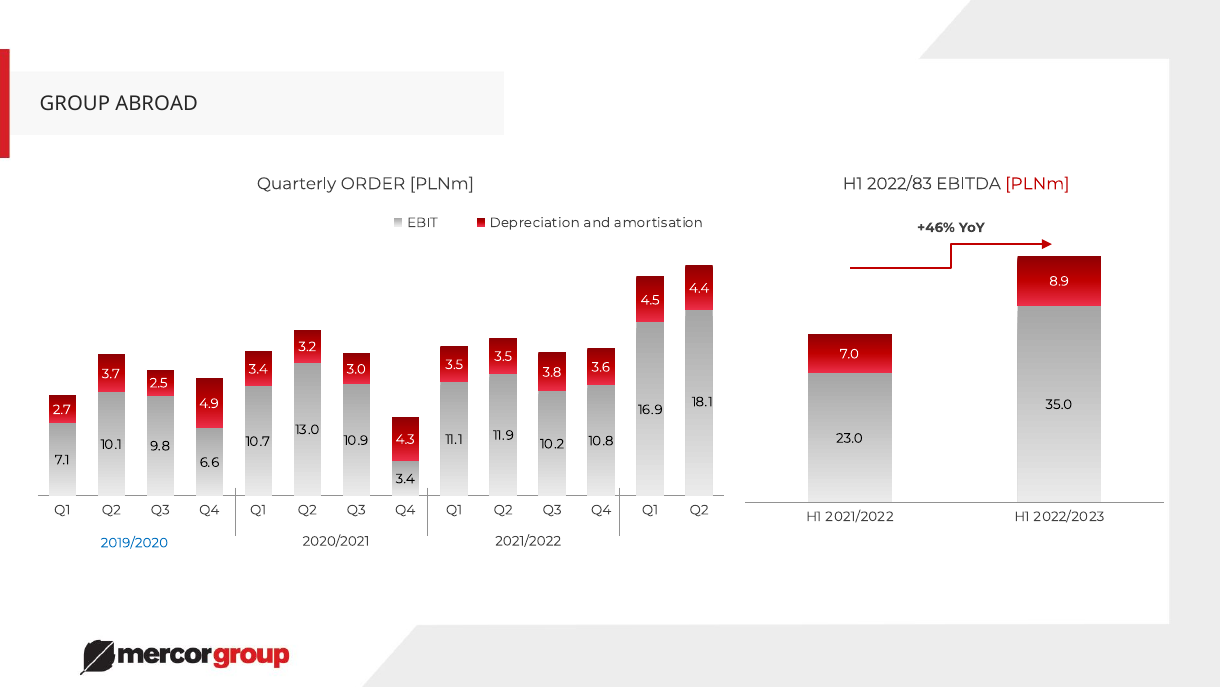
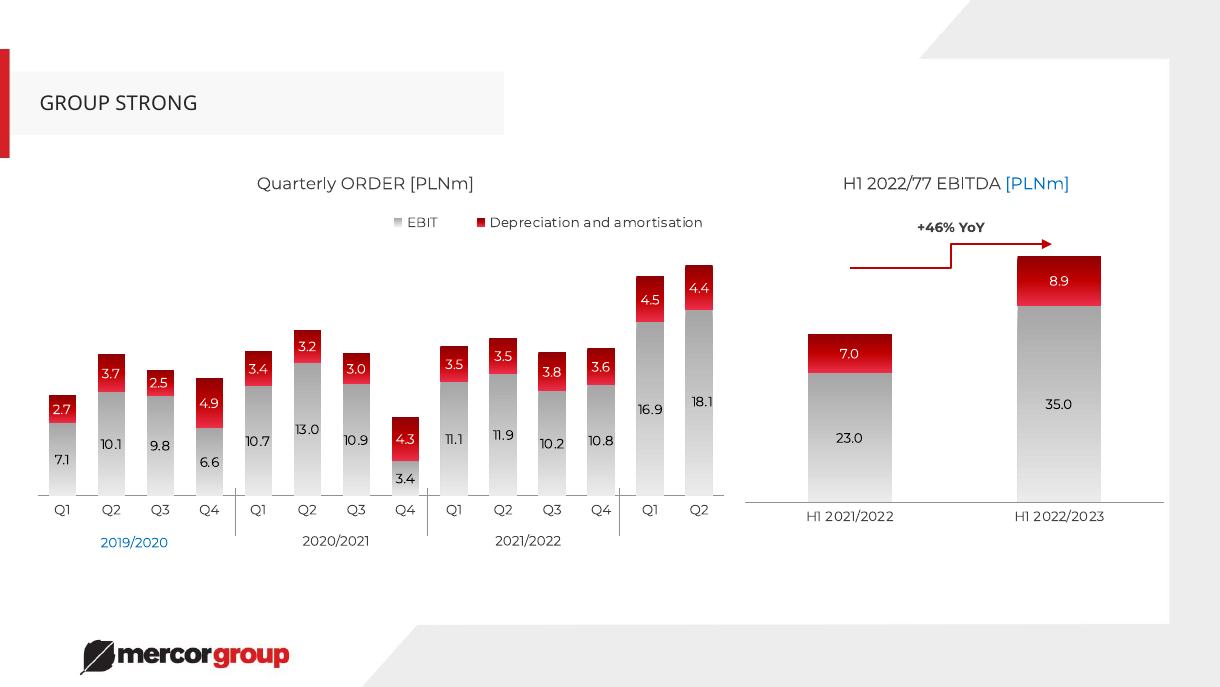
ABROAD: ABROAD -> STRONG (156, 104)
2022/83: 2022/83 -> 2022/77 (899, 184)
PLNm colour: red -> blue (1037, 184)
